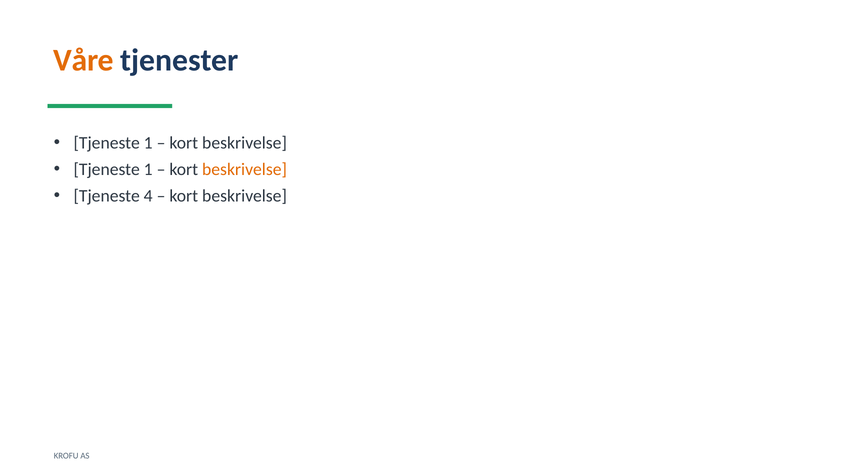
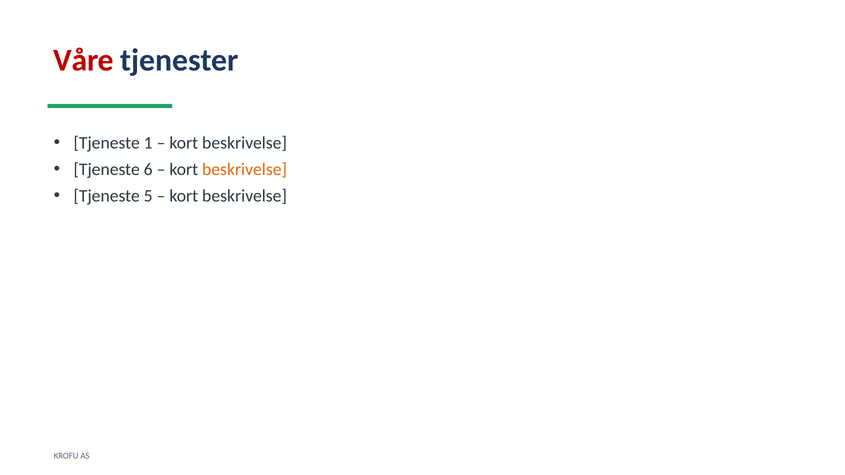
Våre colour: orange -> red (84, 60)
1: 1 -> 6 (148, 170)
4: 4 -> 5 (148, 196)
